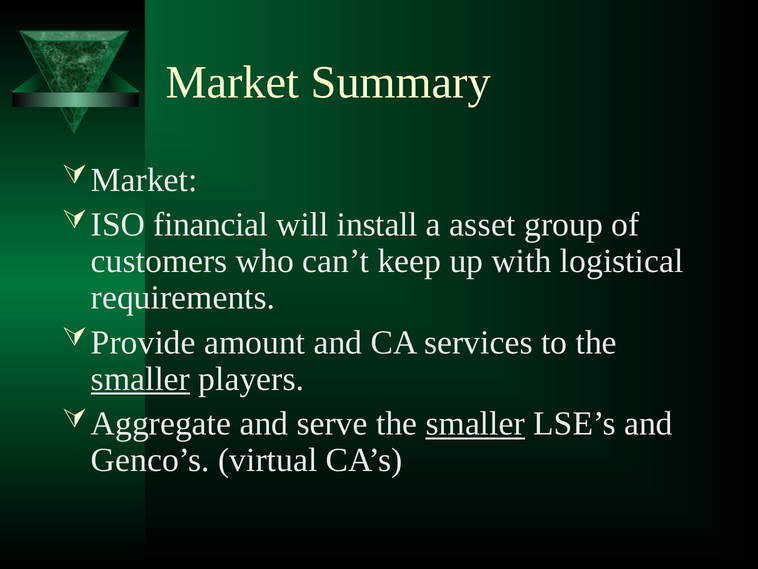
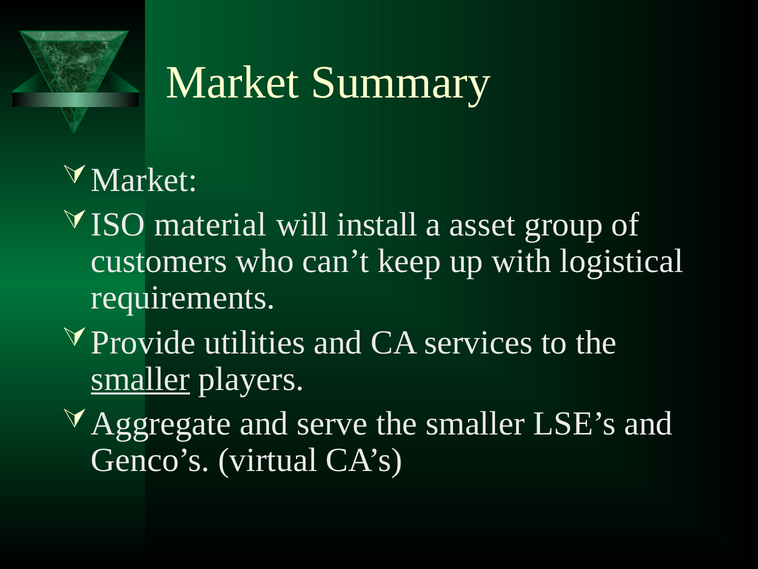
financial: financial -> material (210, 225)
amount: amount -> utilities (255, 342)
smaller underline: present -> none (475, 423)
